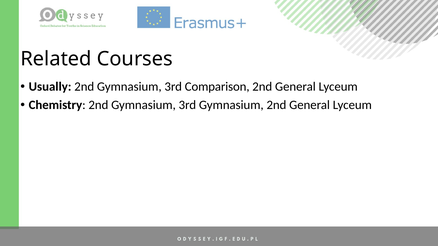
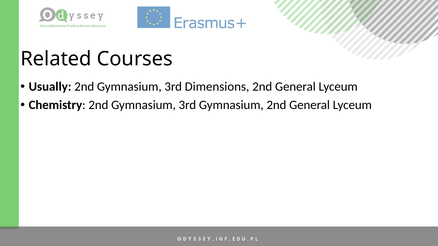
Comparison: Comparison -> Dimensions (217, 87)
